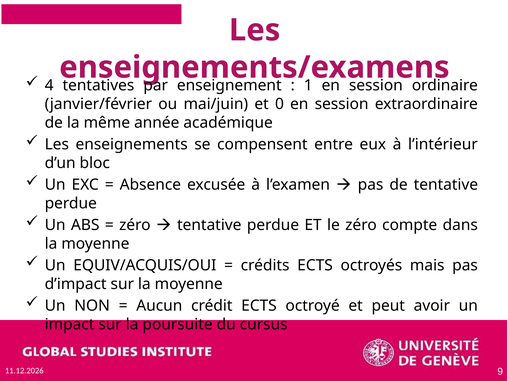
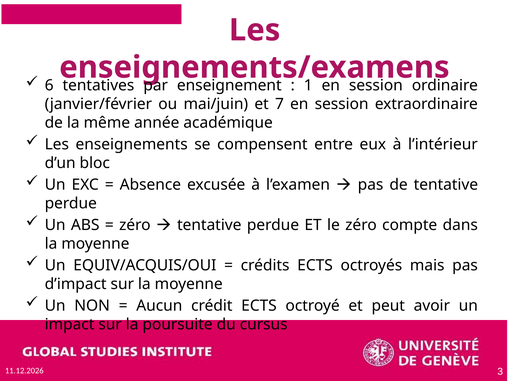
4: 4 -> 6 (49, 85)
0: 0 -> 7 (279, 104)
9: 9 -> 3 (500, 372)
